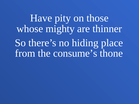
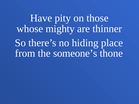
consume’s: consume’s -> someone’s (75, 53)
